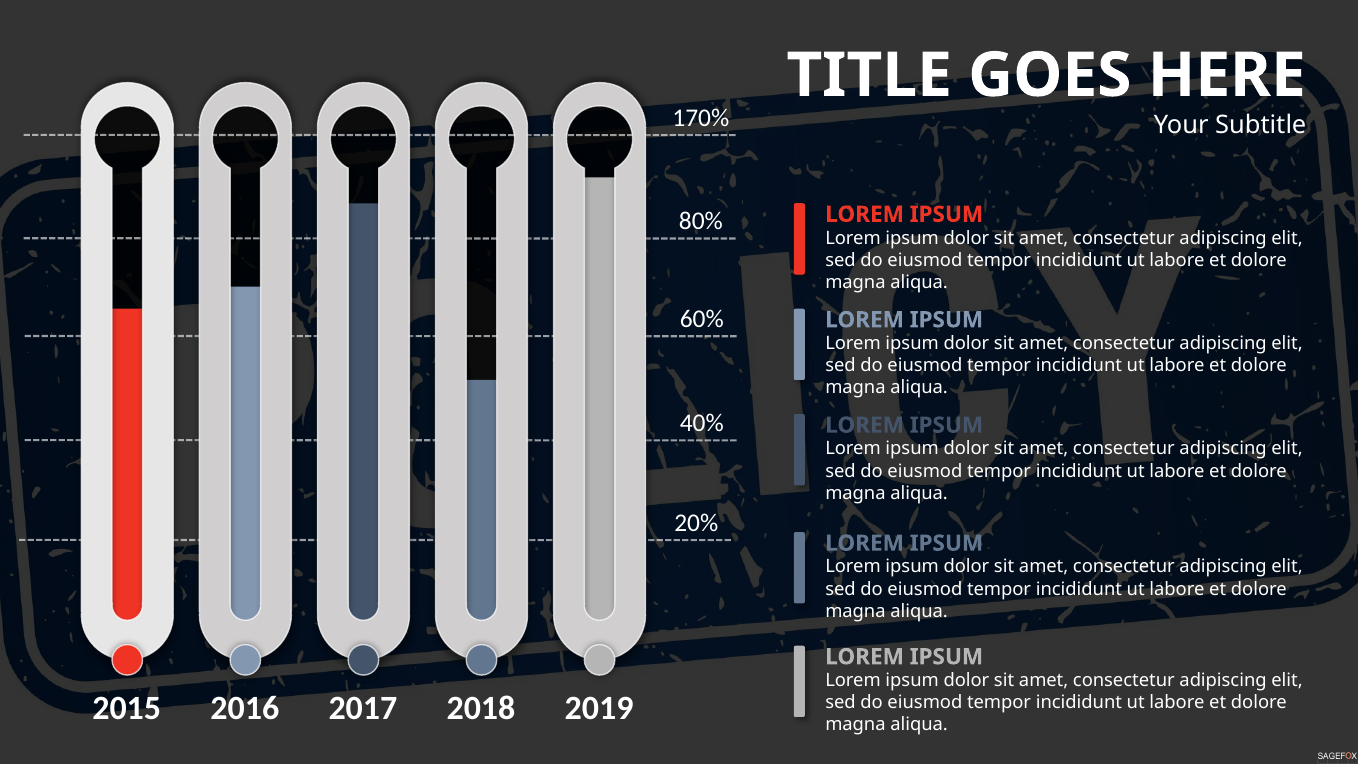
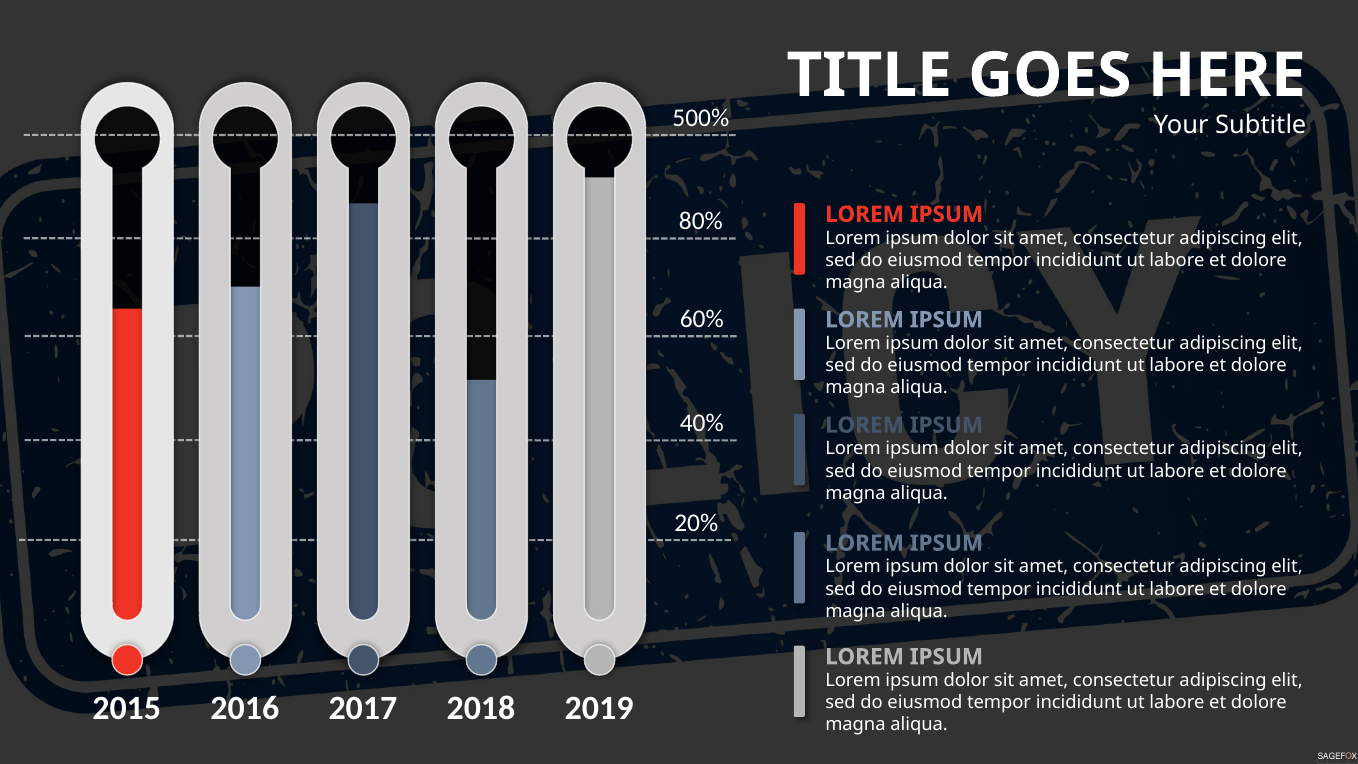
170%: 170% -> 500% (701, 118)
